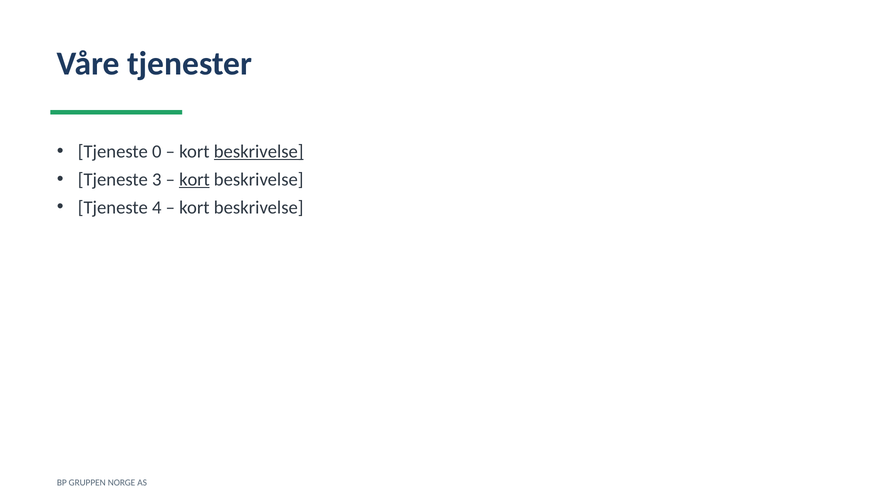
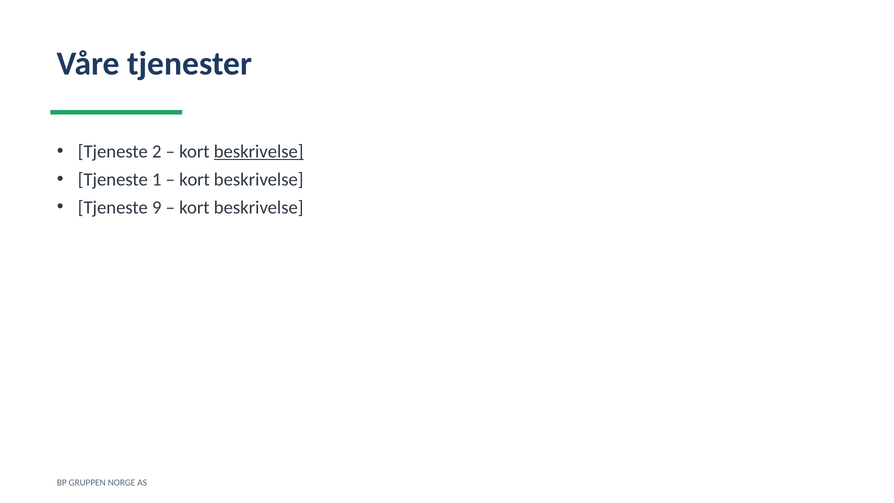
0: 0 -> 2 (157, 151)
3: 3 -> 1 (157, 179)
kort underline: present -> none (194, 179)
4: 4 -> 9 (157, 207)
